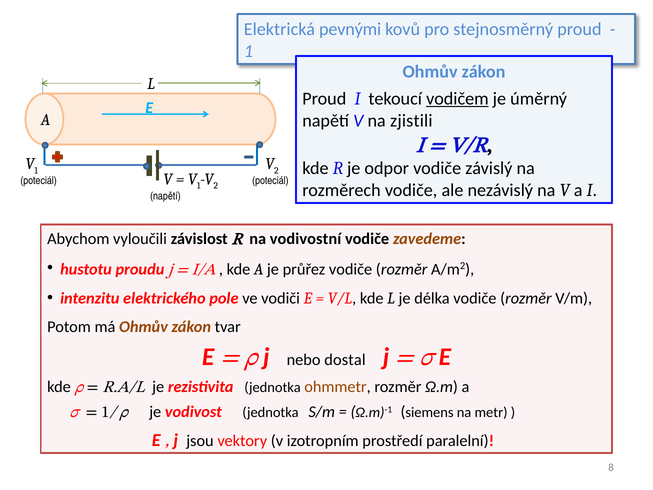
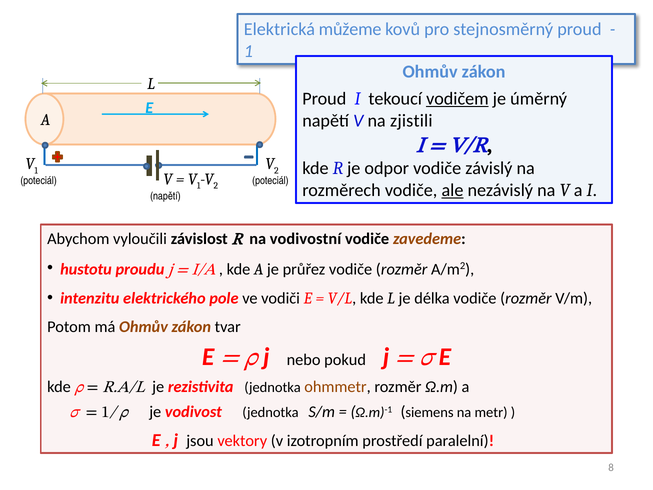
pevnými: pevnými -> můžeme (350, 29)
ale underline: none -> present (452, 190)
dostal: dostal -> pokud (345, 360)
